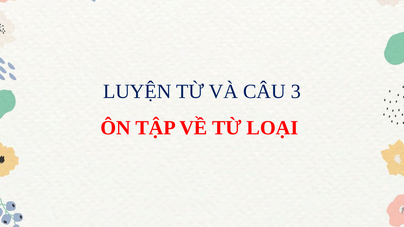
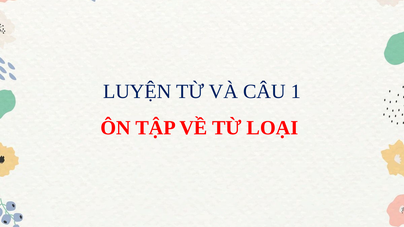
3: 3 -> 1 (296, 92)
